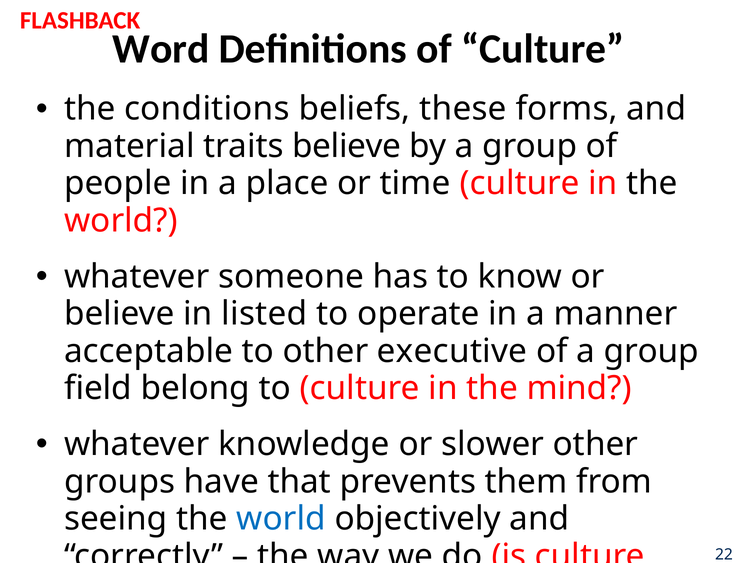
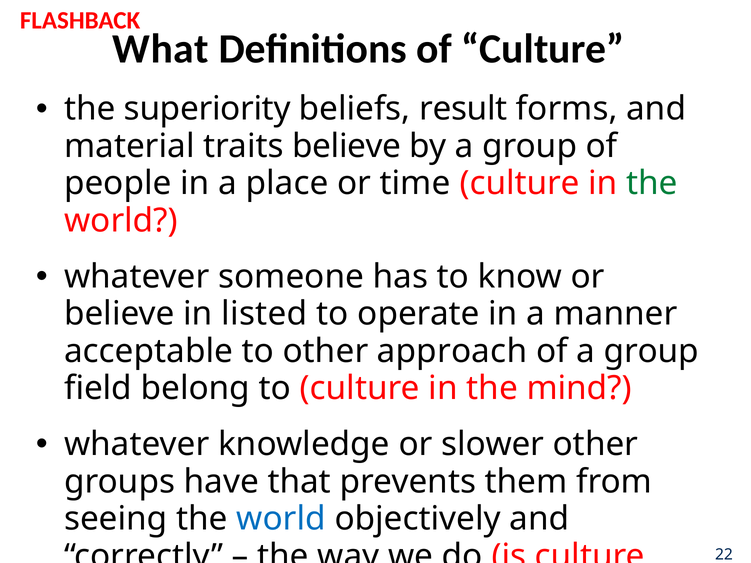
Word: Word -> What (161, 49)
conditions: conditions -> superiority (207, 109)
these: these -> result (463, 109)
the colour: black -> green (652, 184)
executive: executive -> approach (452, 351)
